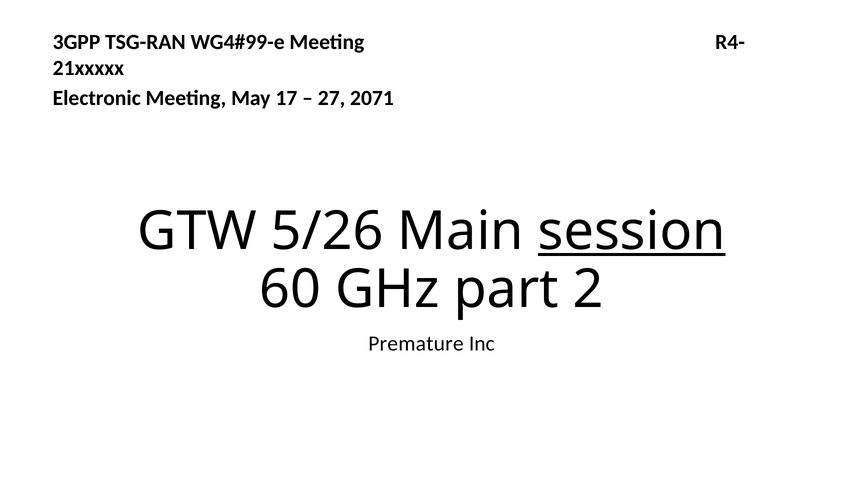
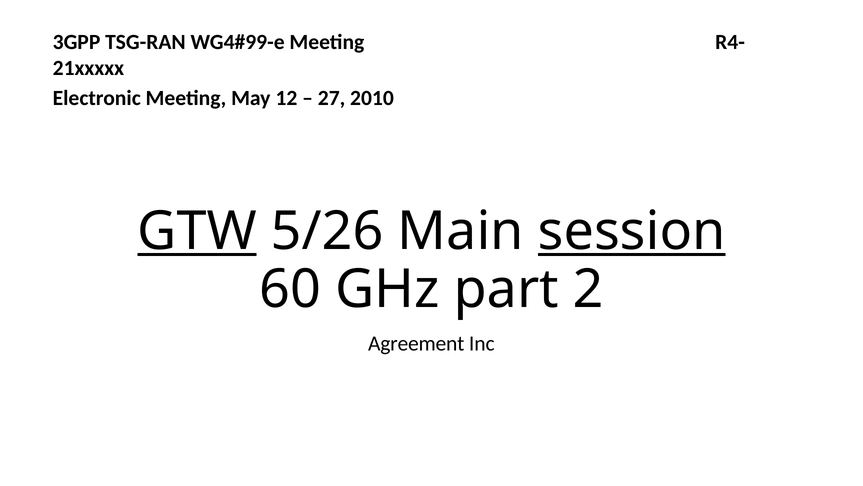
17: 17 -> 12 (286, 98)
2071: 2071 -> 2010 (372, 98)
GTW underline: none -> present (197, 231)
Premature: Premature -> Agreement (416, 343)
